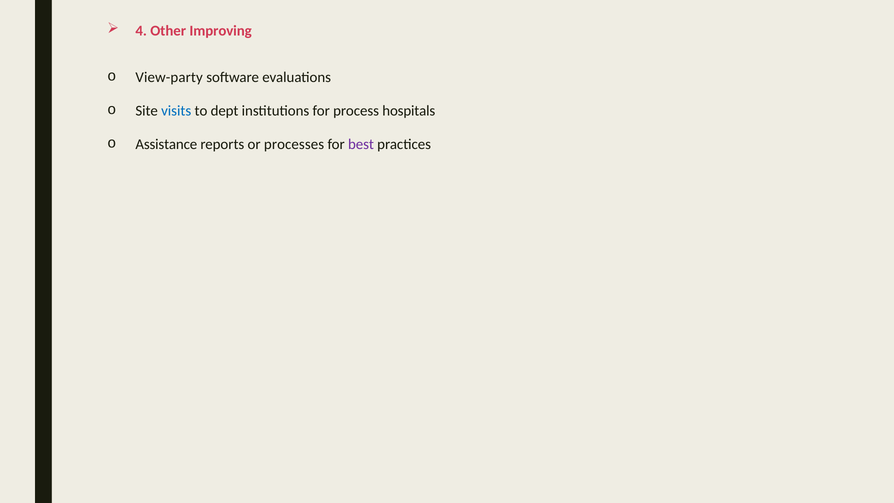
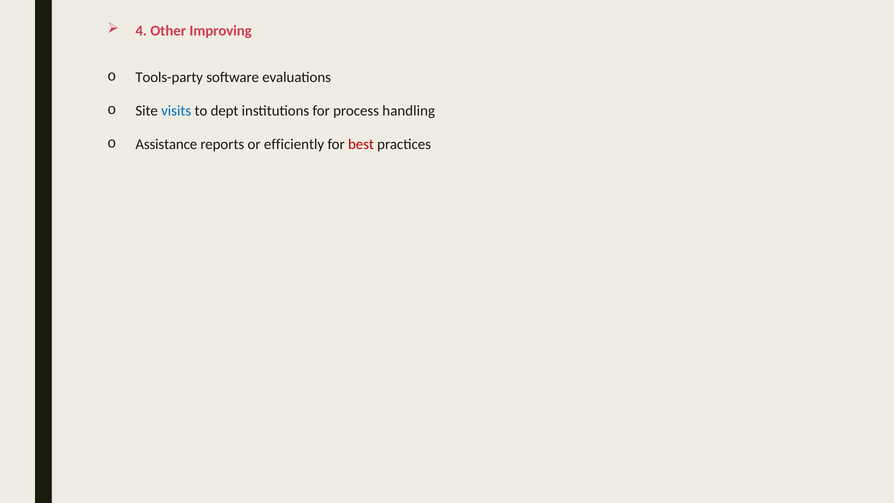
View-party: View-party -> Tools-party (169, 77)
hospitals: hospitals -> handling (409, 111)
processes: processes -> efficiently (294, 144)
best colour: purple -> red (361, 144)
